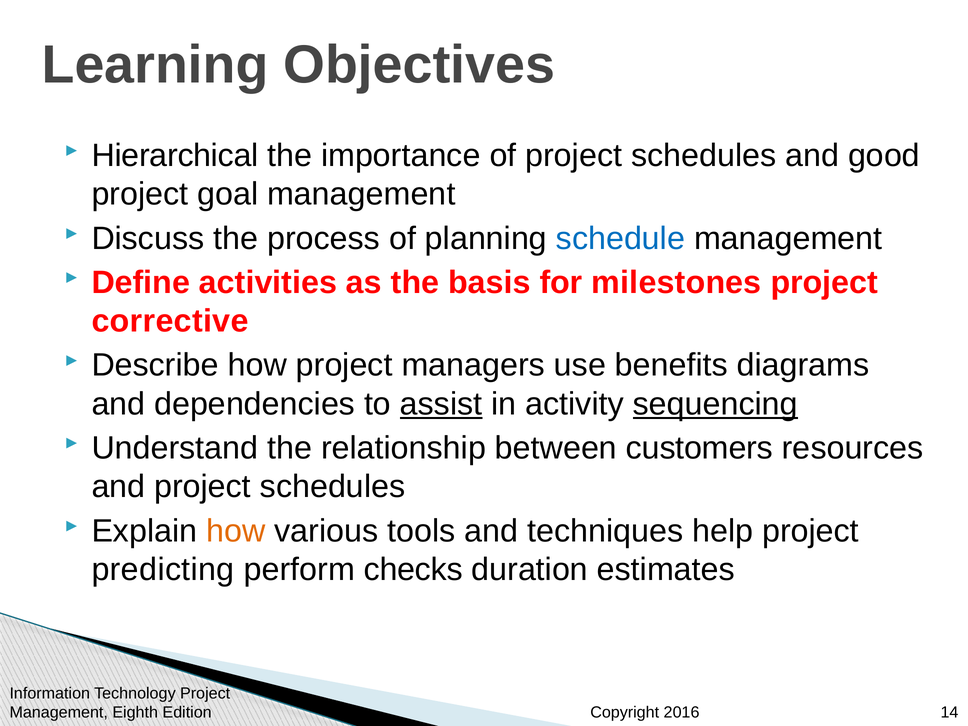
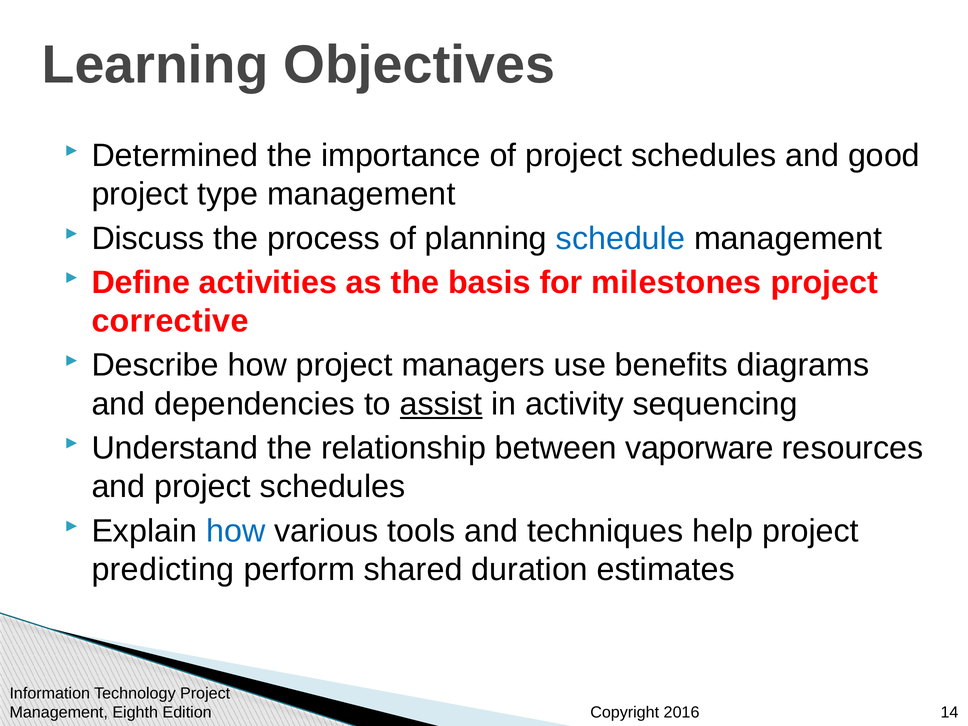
Hierarchical: Hierarchical -> Determined (175, 156)
goal: goal -> type (228, 194)
sequencing underline: present -> none (715, 404)
customers: customers -> vaporware (700, 448)
how colour: orange -> blue (236, 531)
checks: checks -> shared (413, 570)
